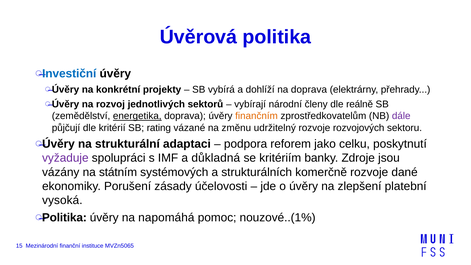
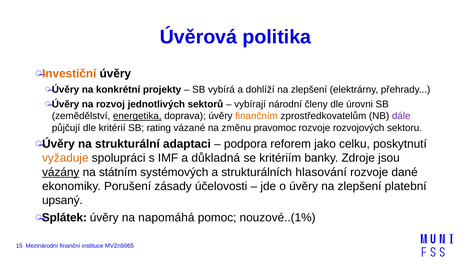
Investiční colour: blue -> orange (69, 74)
dohlíží na doprava: doprava -> zlepšení (309, 89)
reálně: reálně -> úrovni (360, 104)
udržitelný: udržitelný -> pravomoc (275, 128)
vyžaduje colour: purple -> orange (65, 158)
vázány underline: none -> present (61, 172)
komerčně: komerčně -> hlasování (321, 172)
vysoká: vysoká -> upsaný (62, 200)
Politika: Politika -> Splátek (64, 217)
